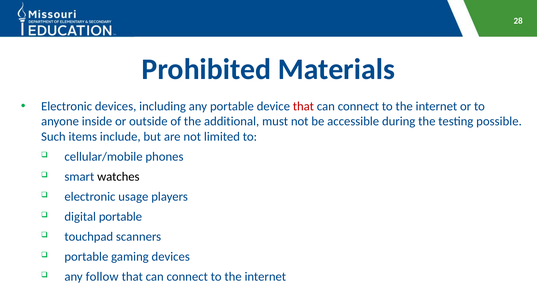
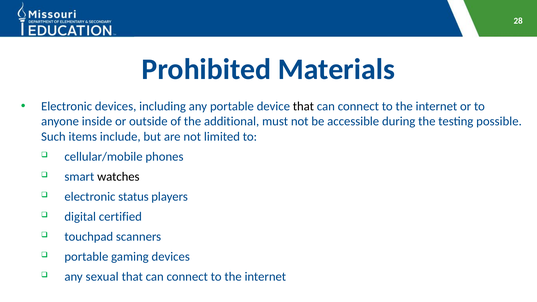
that colour: red -> black (303, 106)
usage: usage -> status (133, 197)
digital portable: portable -> certified (120, 217)
follow: follow -> sexual (102, 277)
